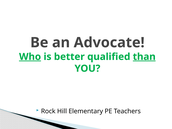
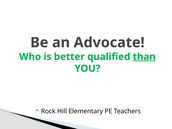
Who underline: present -> none (30, 57)
